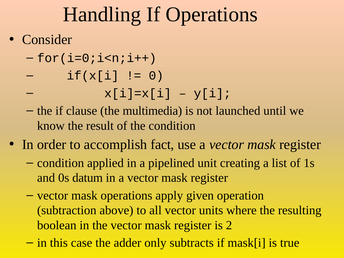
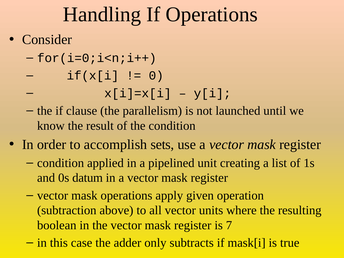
multimedia: multimedia -> parallelism (152, 111)
fact: fact -> sets (162, 145)
2: 2 -> 7 (229, 225)
